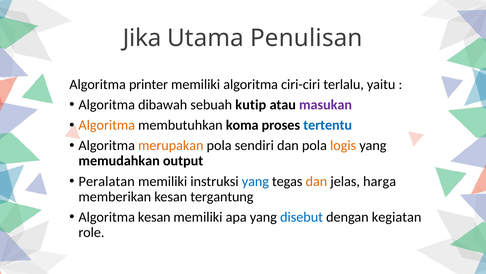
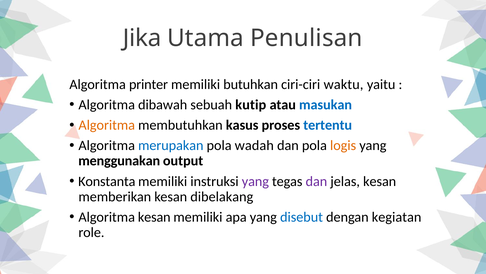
memiliki algoritma: algoritma -> butuhkan (251, 84)
terlalu: terlalu -> waktu (344, 84)
masukan colour: purple -> blue (326, 105)
koma: koma -> kasus (242, 125)
merupakan colour: orange -> blue (171, 145)
sendiri: sendiri -> wadah (254, 145)
memudahkan: memudahkan -> menggunakan (119, 161)
Peralatan: Peralatan -> Konstanta (107, 181)
yang colour: blue -> purple (255, 181)
dan colour: orange -> purple (316, 181)
jelas harga: harga -> kesan (380, 181)
tergantung: tergantung -> dibelakang (222, 196)
